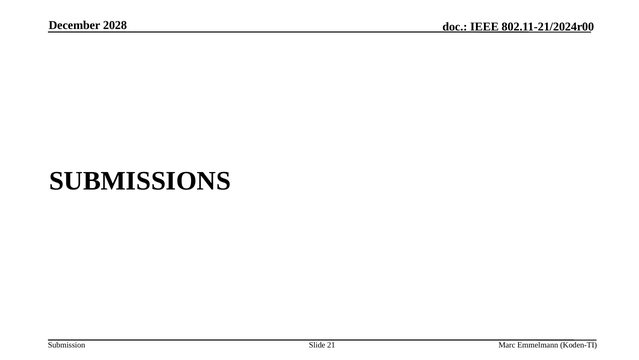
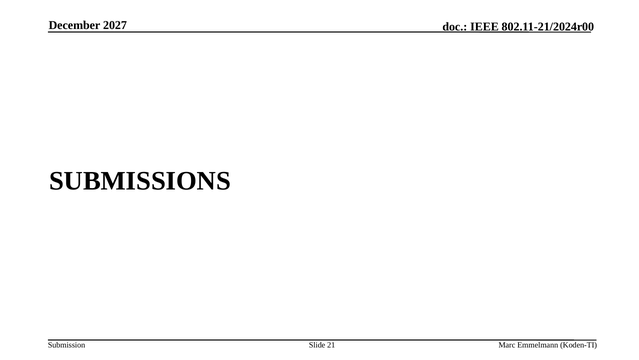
2028: 2028 -> 2027 (115, 25)
